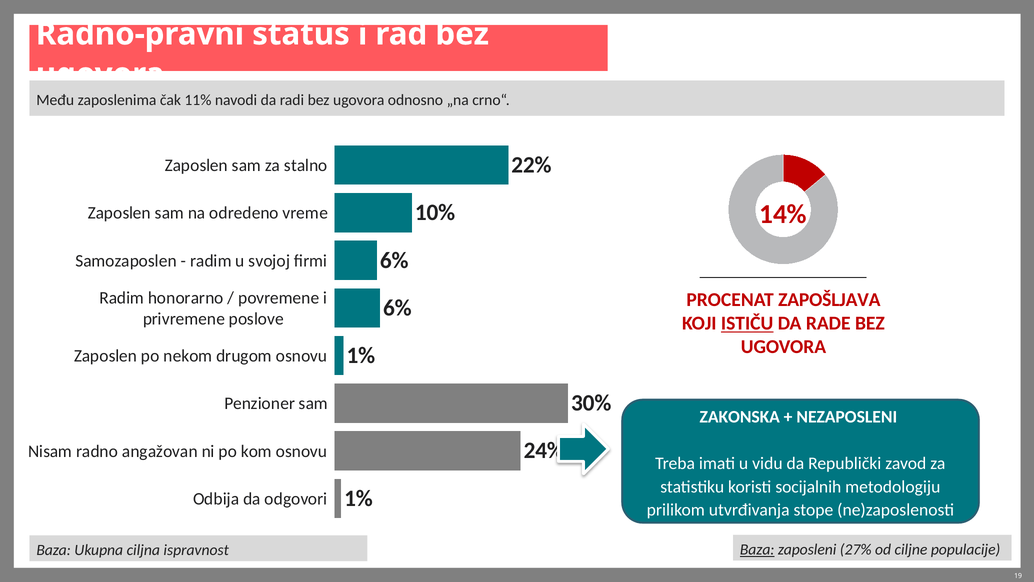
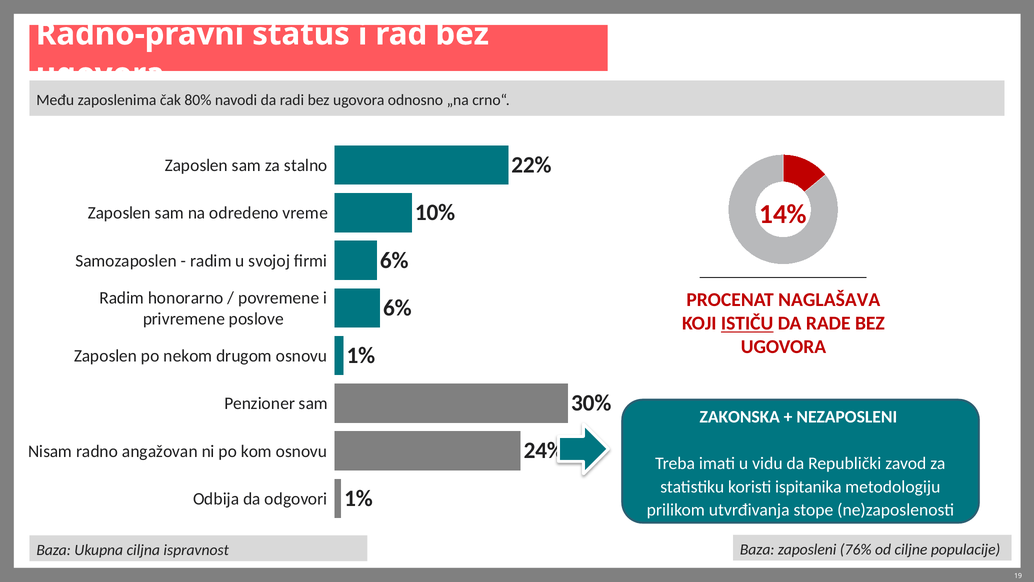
11%: 11% -> 80% (198, 100)
ZAPOŠLJAVA: ZAPOŠLJAVA -> NAGLAŠAVA (829, 300)
socijalnih: socijalnih -> ispitanika (808, 487)
Baza underline: present -> none (757, 549)
27%: 27% -> 76% (856, 549)
